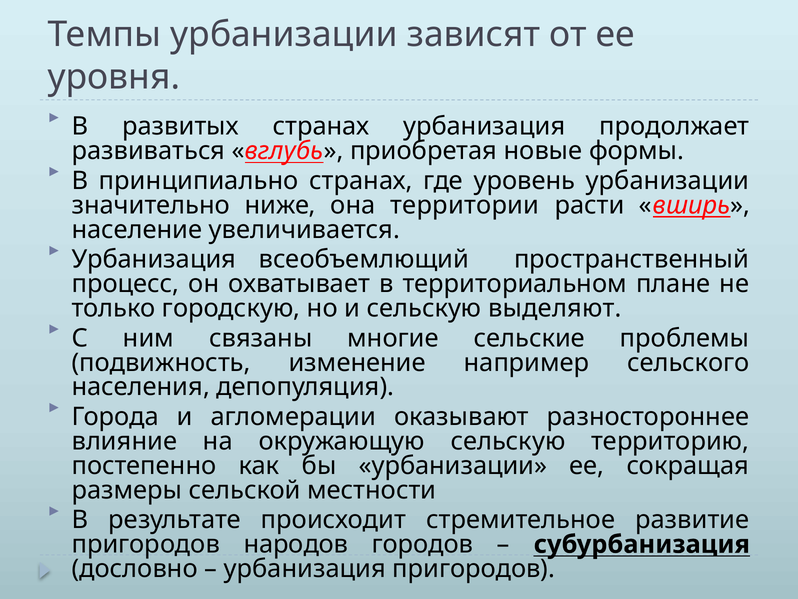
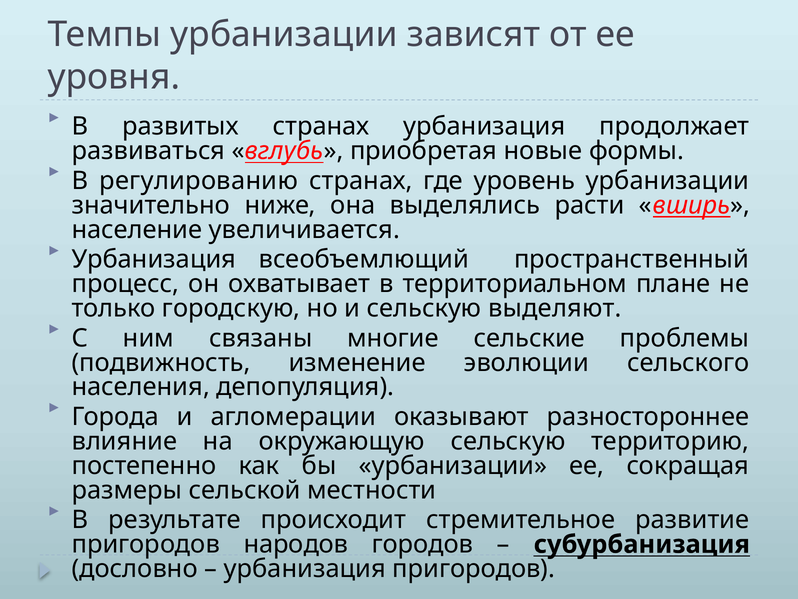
принципиально: принципиально -> регулированию (199, 181)
территории: территории -> выделялись (465, 205)
например: например -> эволюции (526, 362)
